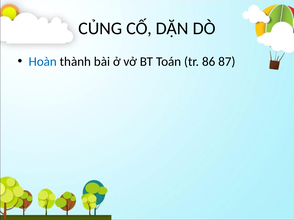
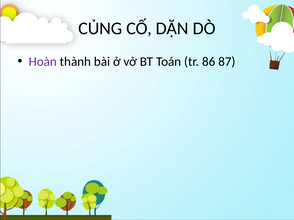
Hoàn colour: blue -> purple (43, 62)
